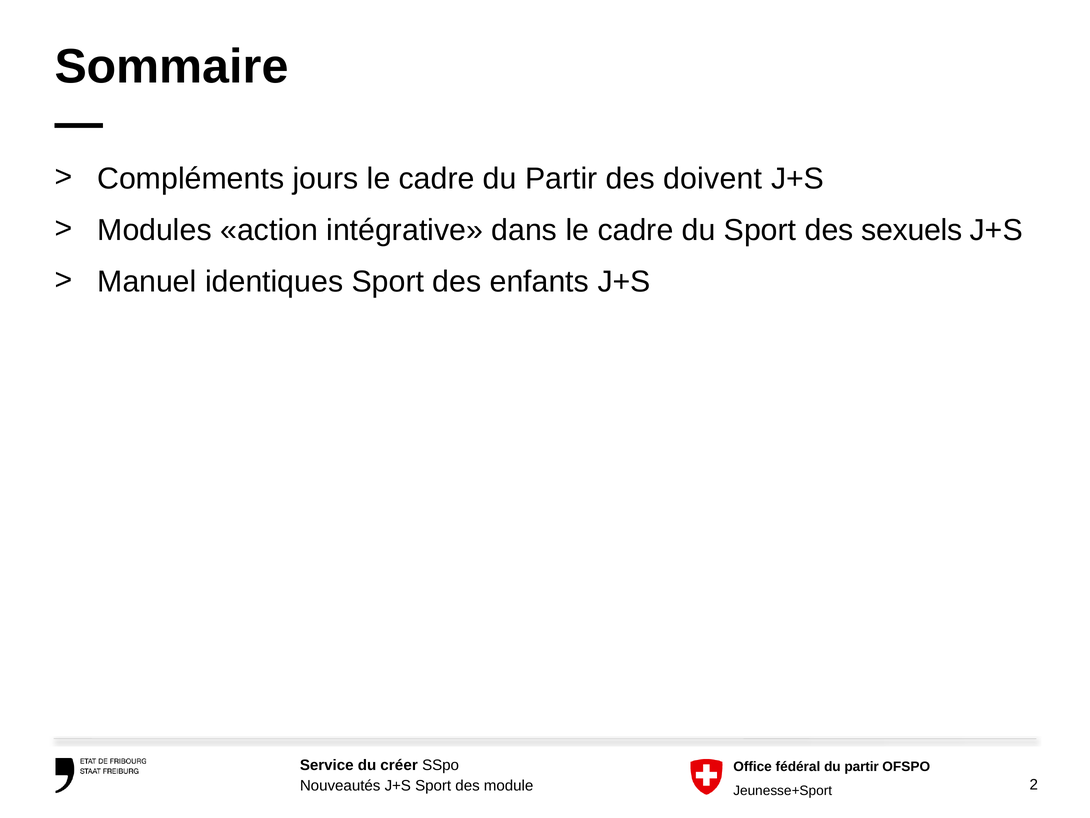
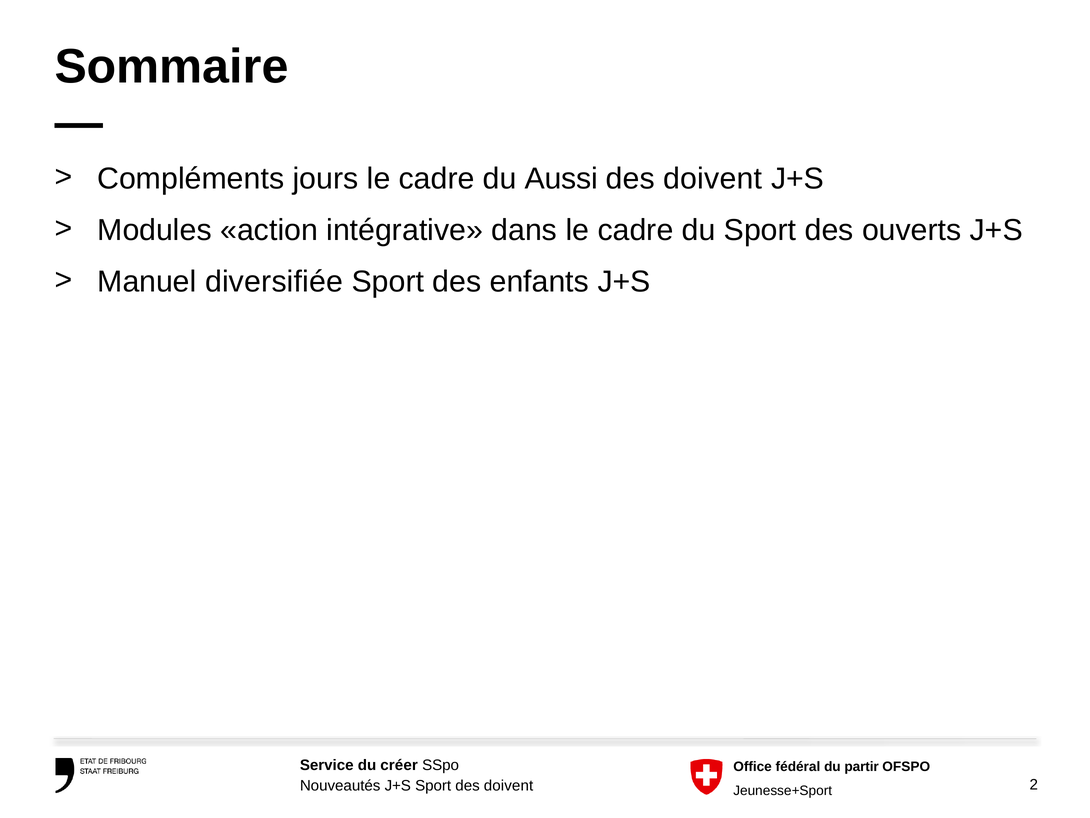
cadre du Partir: Partir -> Aussi (561, 179)
sexuels: sexuels -> ouverts (912, 230)
identiques: identiques -> diversifiée (274, 282)
Sport des module: module -> doivent (509, 785)
